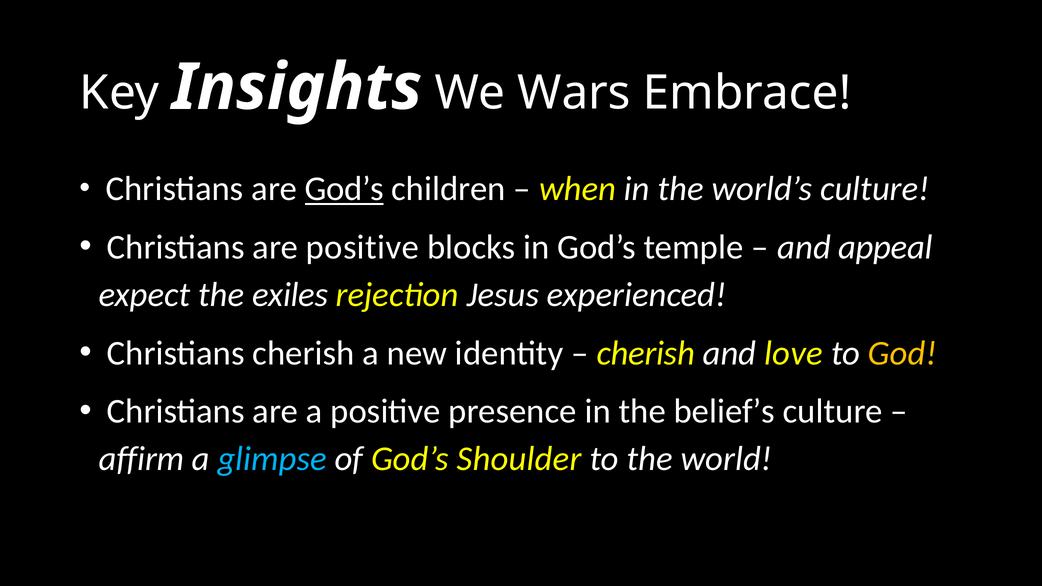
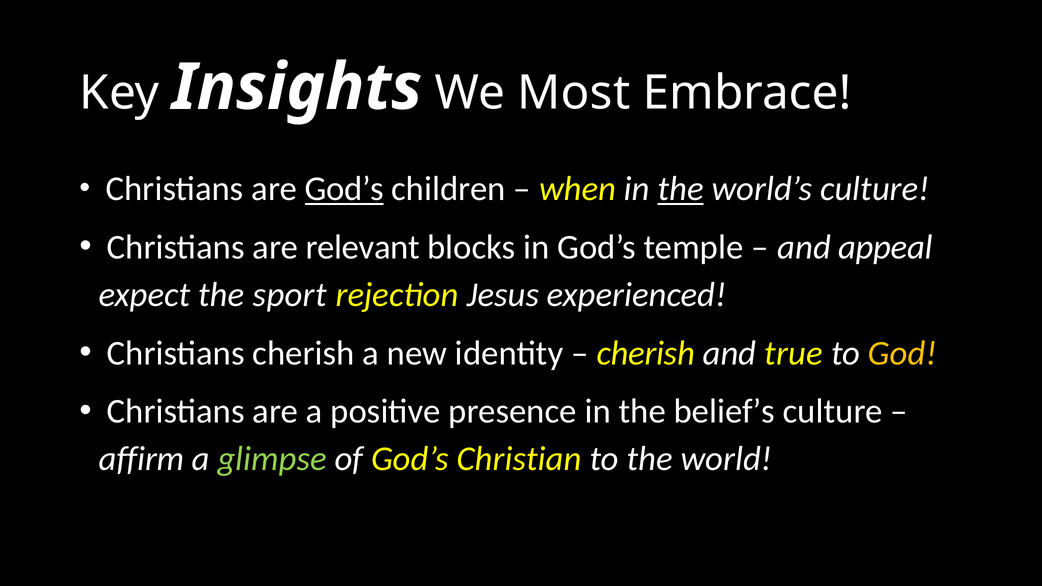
Wars: Wars -> Most (574, 93)
the underline: none -> present (681, 189)
are positive: positive -> relevant (363, 247)
exiles: exiles -> sport (290, 295)
love: love -> true (794, 353)
glimpse colour: light blue -> light green (272, 459)
Shoulder: Shoulder -> Christian (519, 459)
